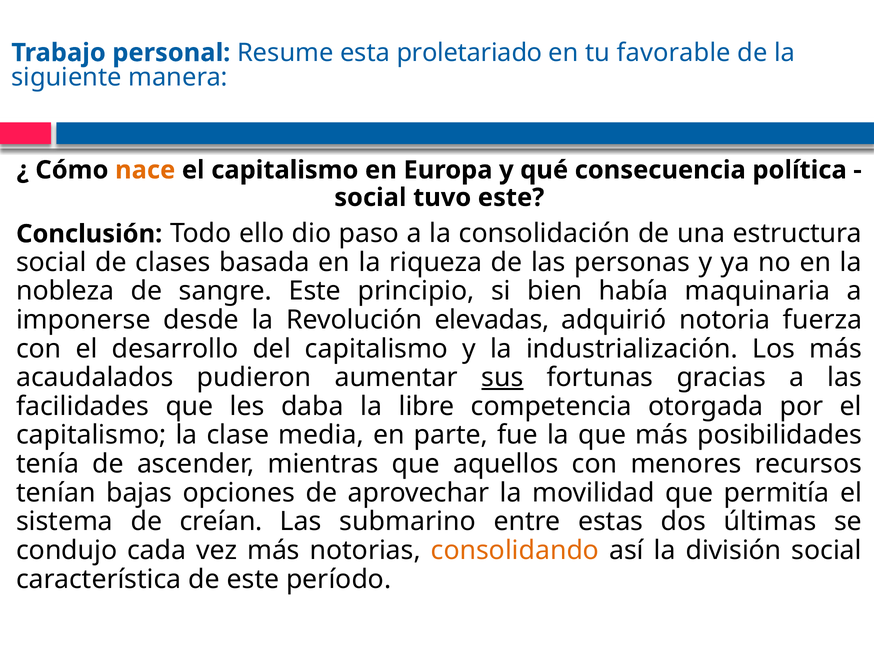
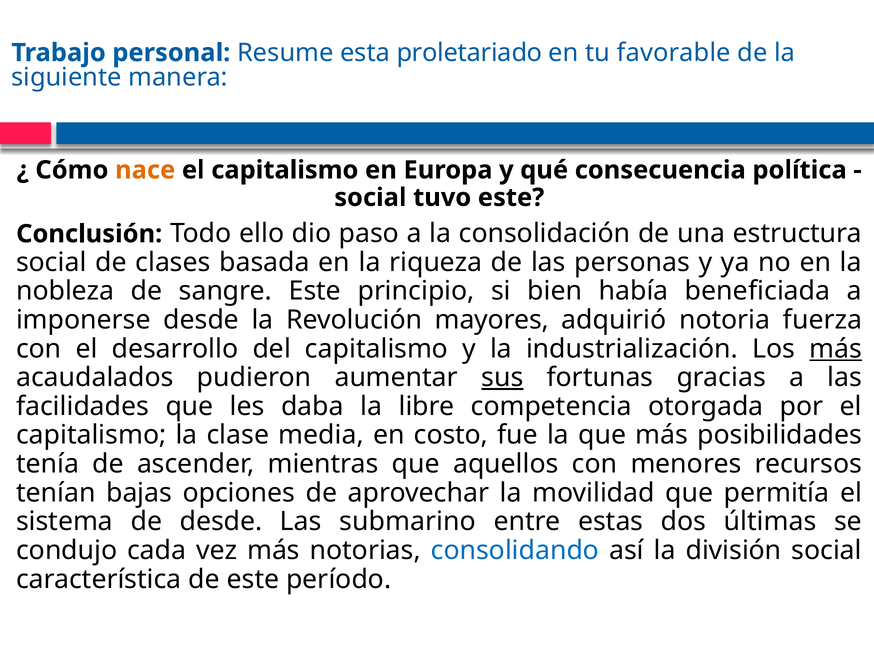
maquinaria: maquinaria -> beneficiada (758, 291)
elevadas: elevadas -> mayores (492, 320)
más underline: none -> present (836, 349)
parte: parte -> costo (451, 436)
de creían: creían -> desde (221, 522)
consolidando colour: orange -> blue (515, 551)
